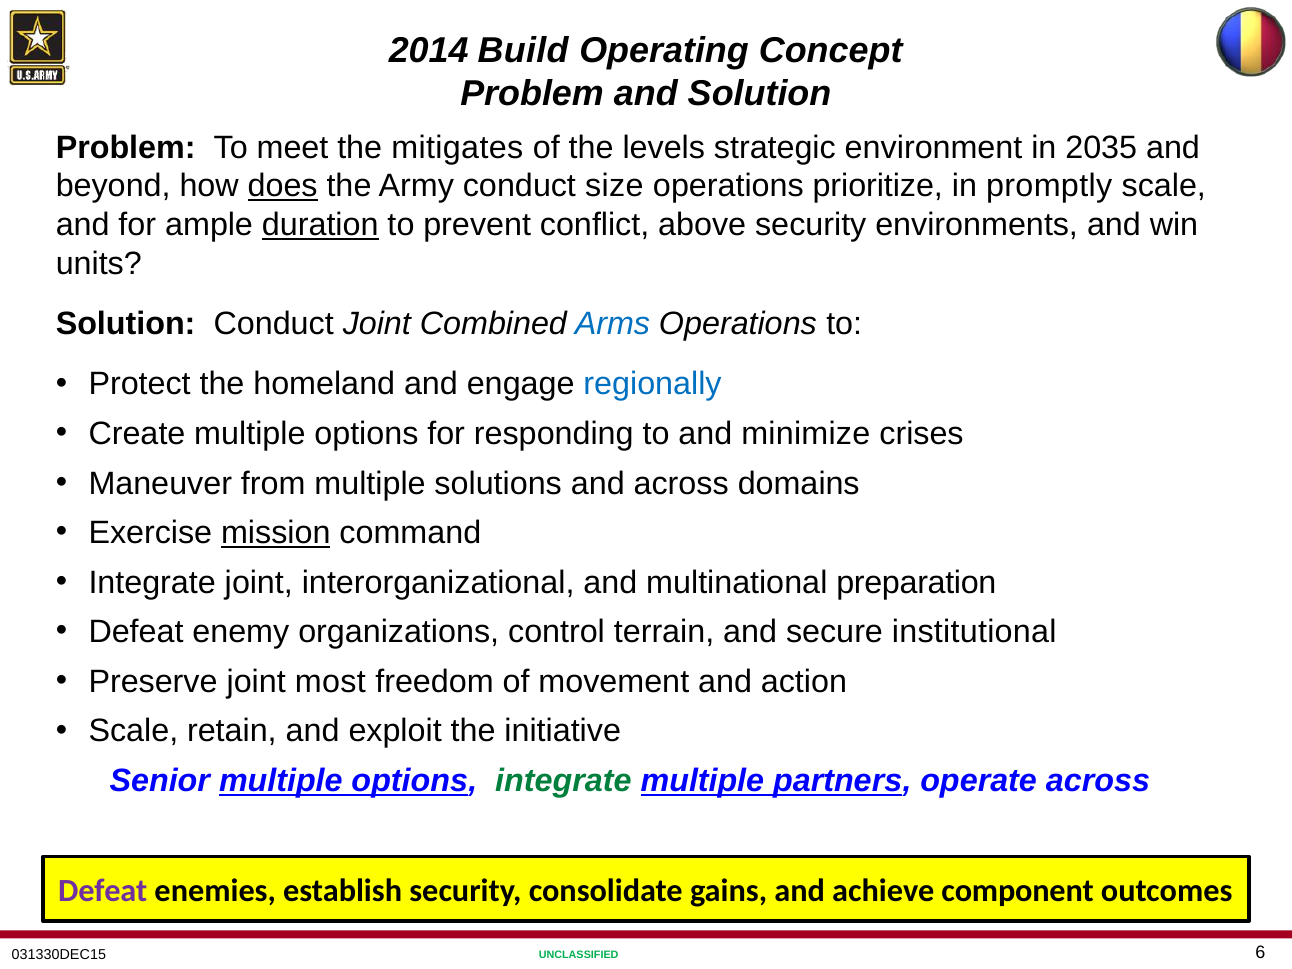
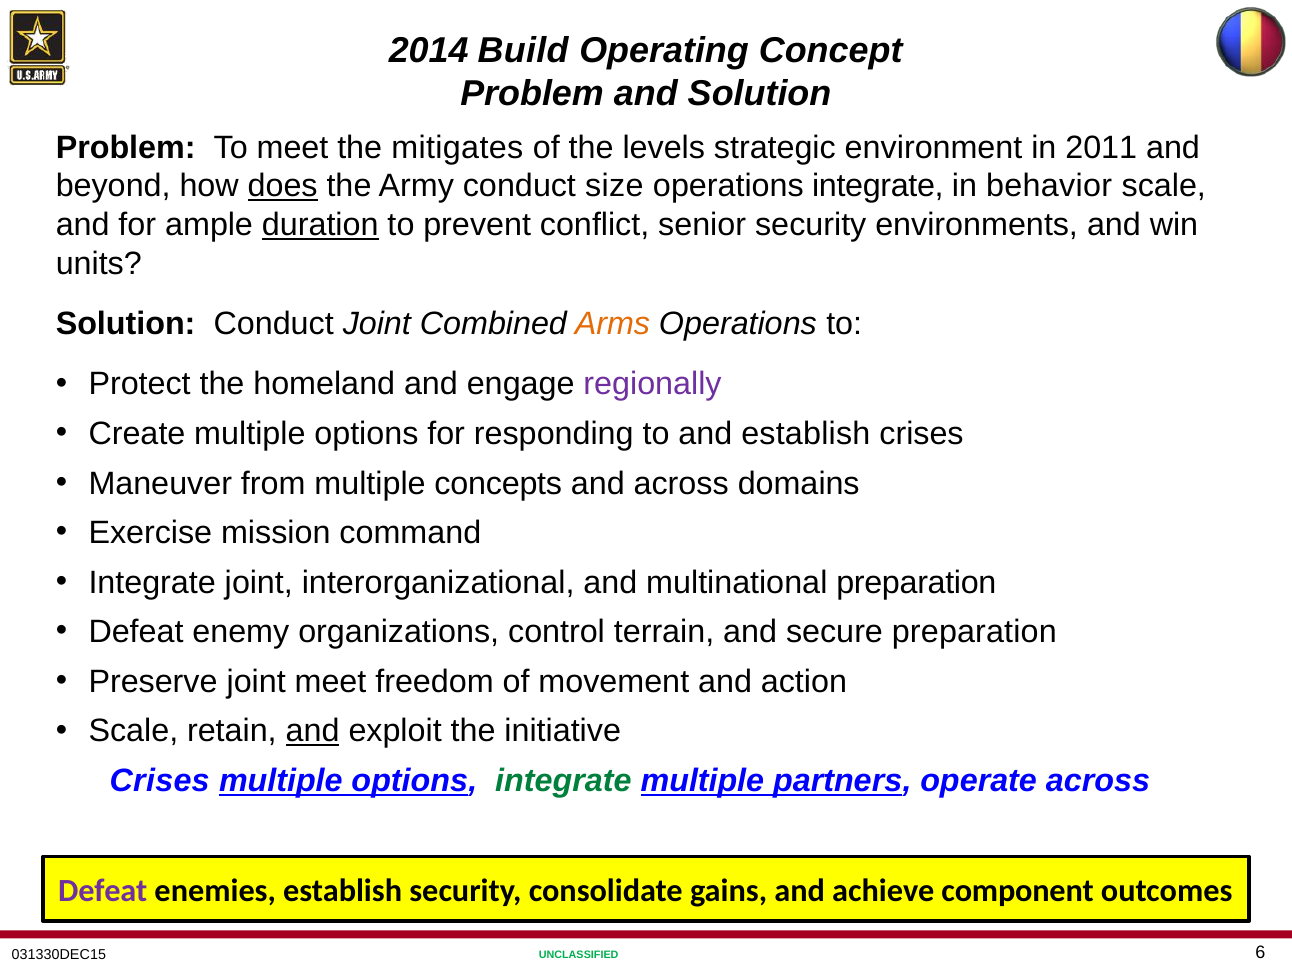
2035: 2035 -> 2011 (1101, 147)
operations prioritize: prioritize -> integrate (878, 186)
promptly: promptly -> behavior (1049, 186)
above: above -> senior (702, 225)
Arms colour: blue -> orange (612, 324)
regionally colour: blue -> purple (653, 384)
and minimize: minimize -> establish (806, 434)
solutions: solutions -> concepts (498, 483)
mission underline: present -> none (276, 533)
secure institutional: institutional -> preparation (974, 632)
joint most: most -> meet (331, 682)
and underline: none -> present (313, 731)
Senior: Senior -> Crises (160, 781)
